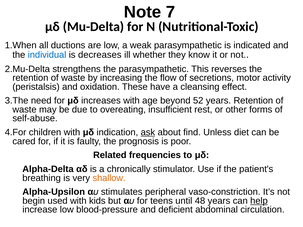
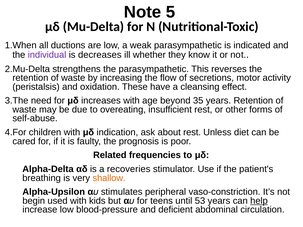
7: 7 -> 5 (171, 12)
individual colour: blue -> purple (47, 55)
52: 52 -> 35 (198, 101)
ask underline: present -> none (148, 133)
about find: find -> rest (192, 133)
chronically: chronically -> recoveries (129, 169)
48: 48 -> 53 (200, 201)
